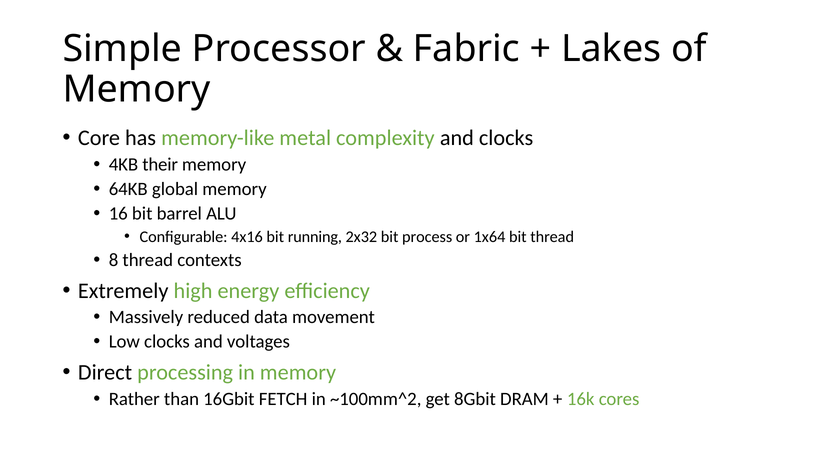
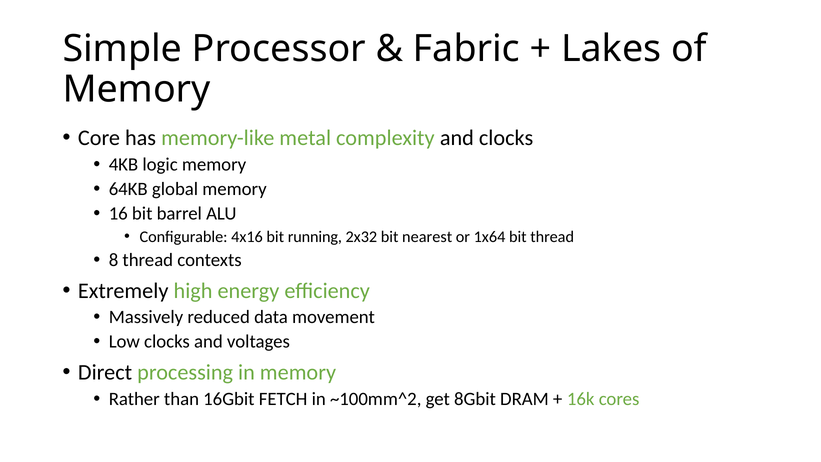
their: their -> logic (160, 164)
process: process -> nearest (427, 237)
